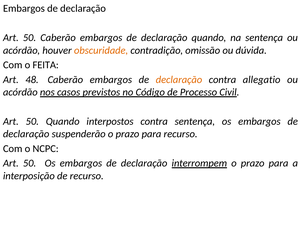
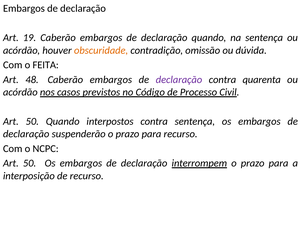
50: 50 -> 19 (30, 38)
declaração colour: orange -> purple (179, 80)
allegatio: allegatio -> quarenta (262, 80)
